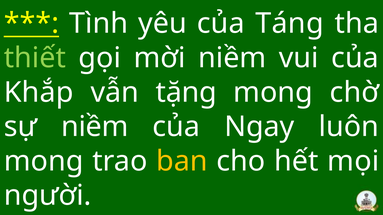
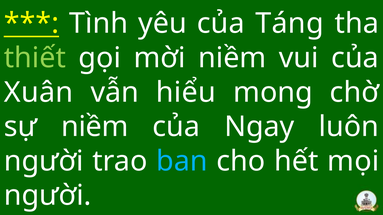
Khắp: Khắp -> Xuân (39, 92)
tặng: tặng -> hiểu (186, 92)
mong: mong -> người (44, 161)
ban colour: yellow -> light blue (182, 161)
